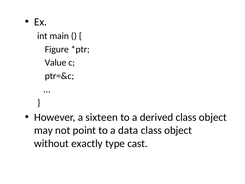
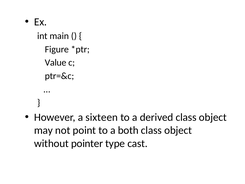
data: data -> both (128, 130)
exactly: exactly -> pointer (87, 143)
